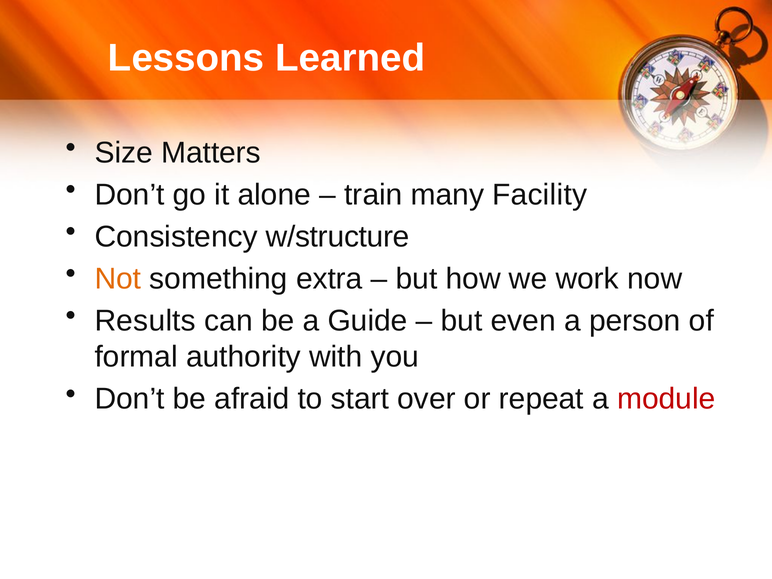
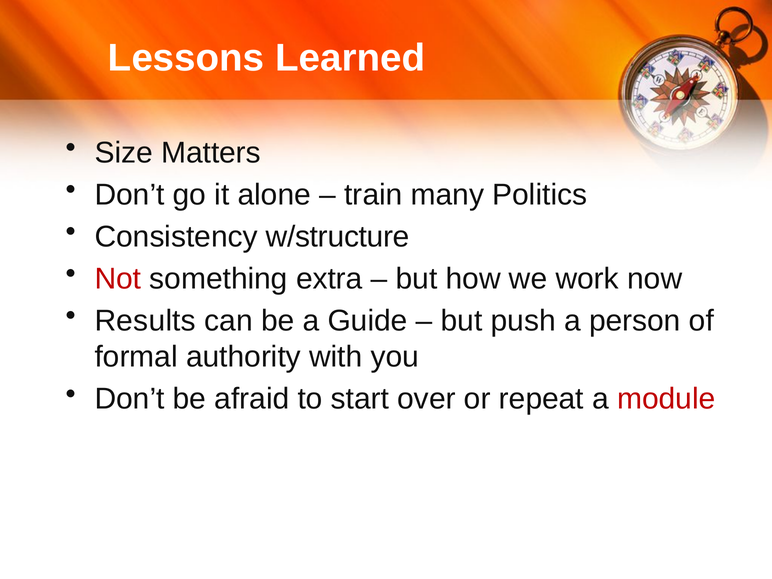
Facility: Facility -> Politics (540, 195)
Not colour: orange -> red (118, 279)
even: even -> push (523, 321)
